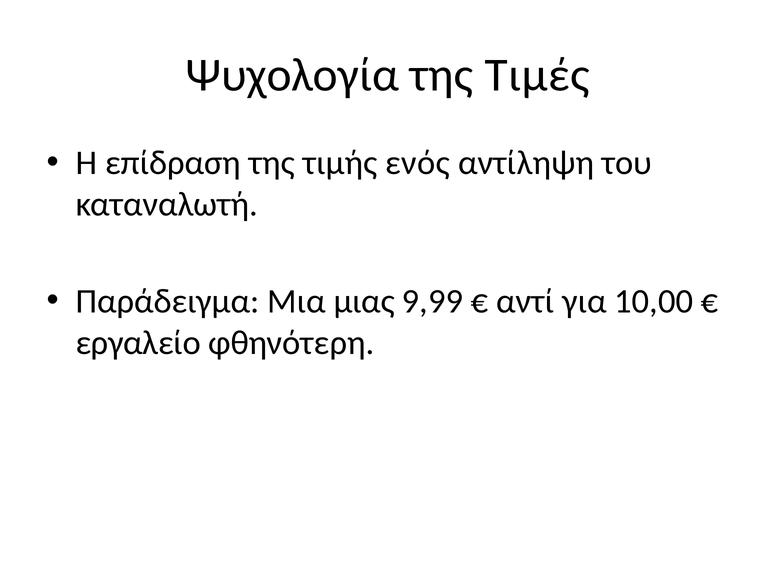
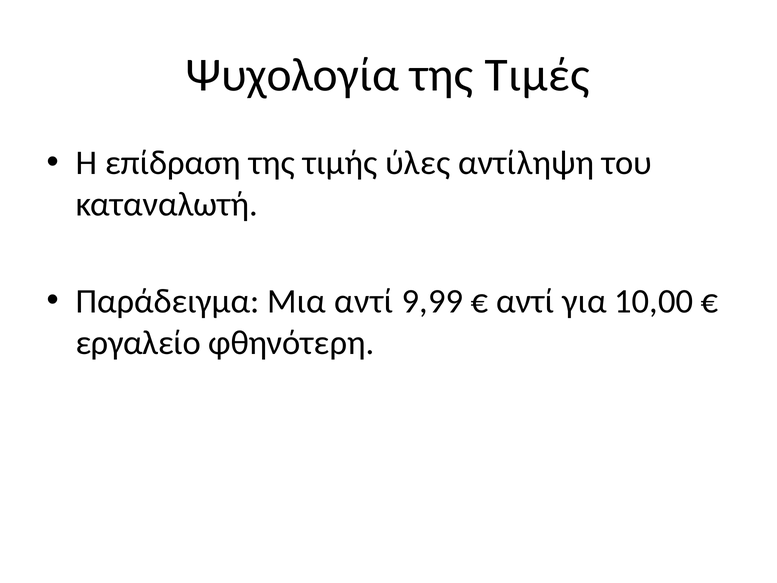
ενός: ενός -> ύλες (418, 163)
Μια μιας: μιας -> αντί (364, 301)
